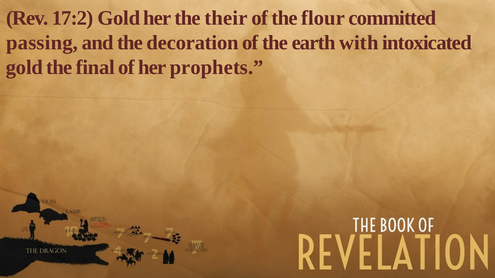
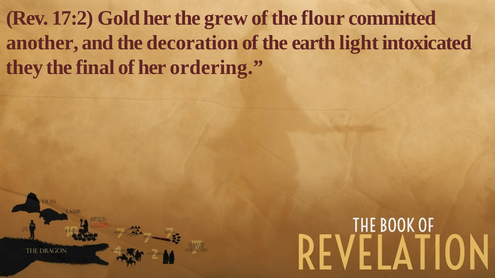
their: their -> grew (226, 18)
passing: passing -> another (42, 43)
with: with -> light (359, 43)
gold: gold -> they (24, 68)
prophets: prophets -> ordering (217, 68)
